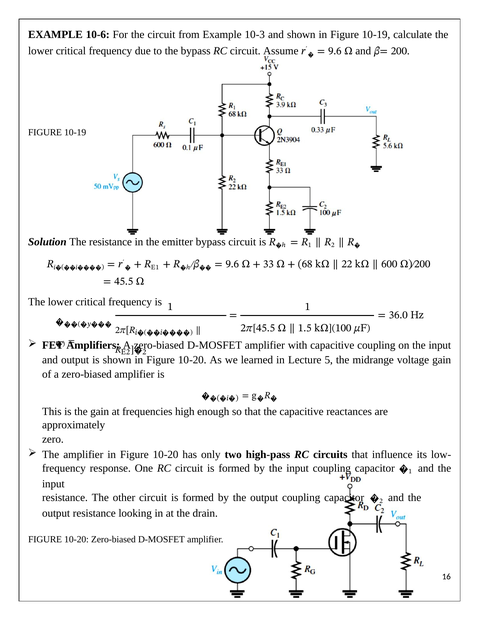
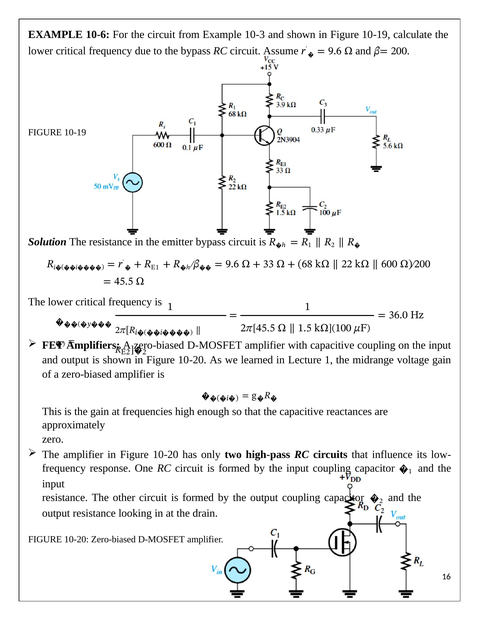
Lecture 5: 5 -> 1 (329, 360)
